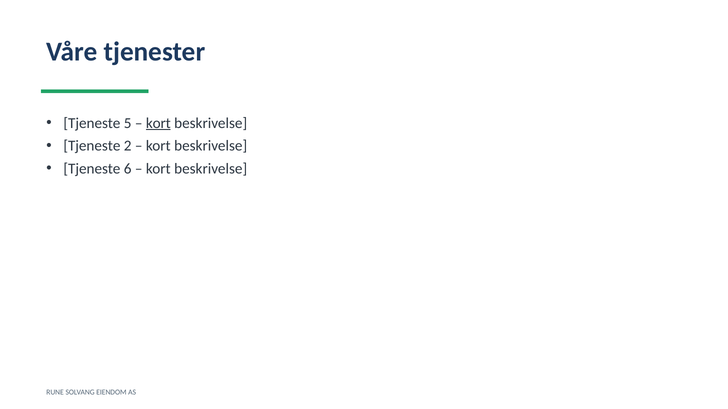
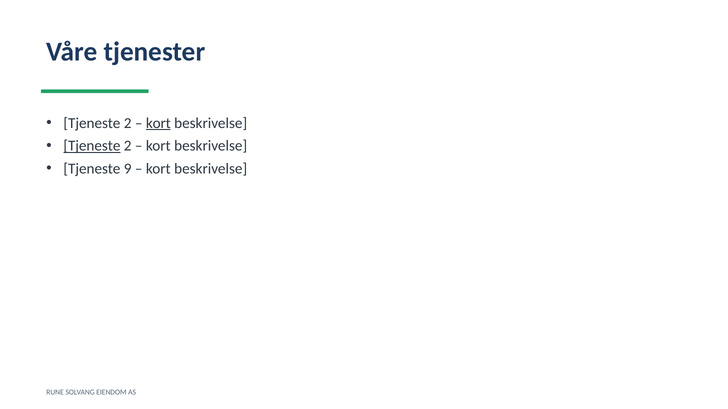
5: 5 -> 2 (128, 123)
Tjeneste underline: none -> present (92, 146)
6: 6 -> 9 (128, 169)
